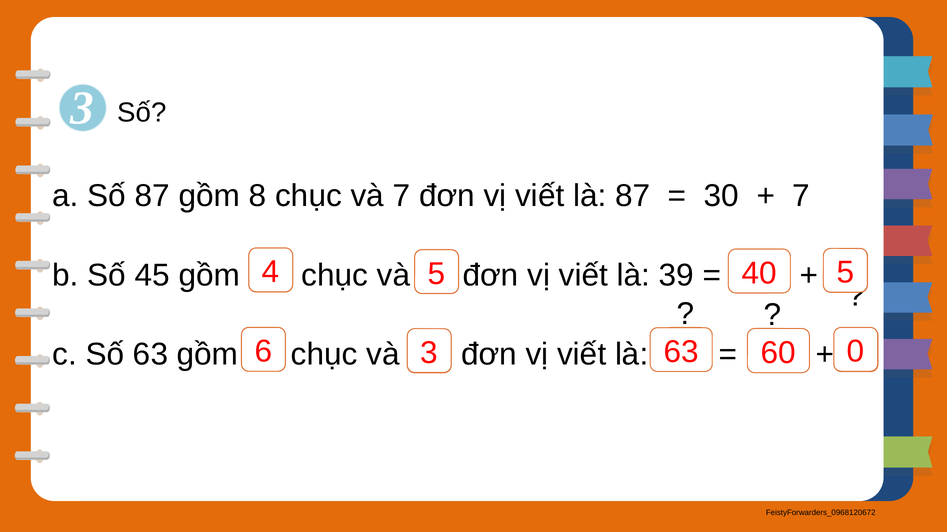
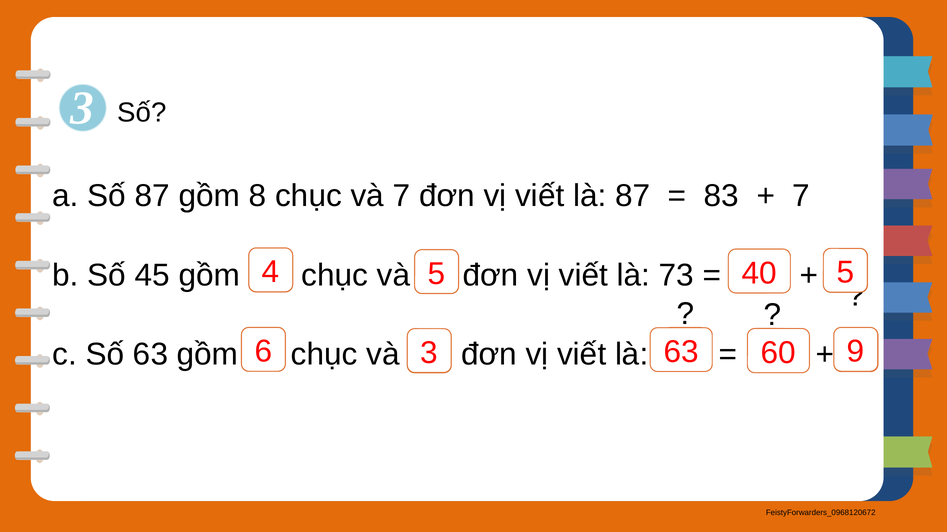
30: 30 -> 83 (721, 196)
39: 39 -> 73 (676, 276)
0: 0 -> 9 (856, 352)
